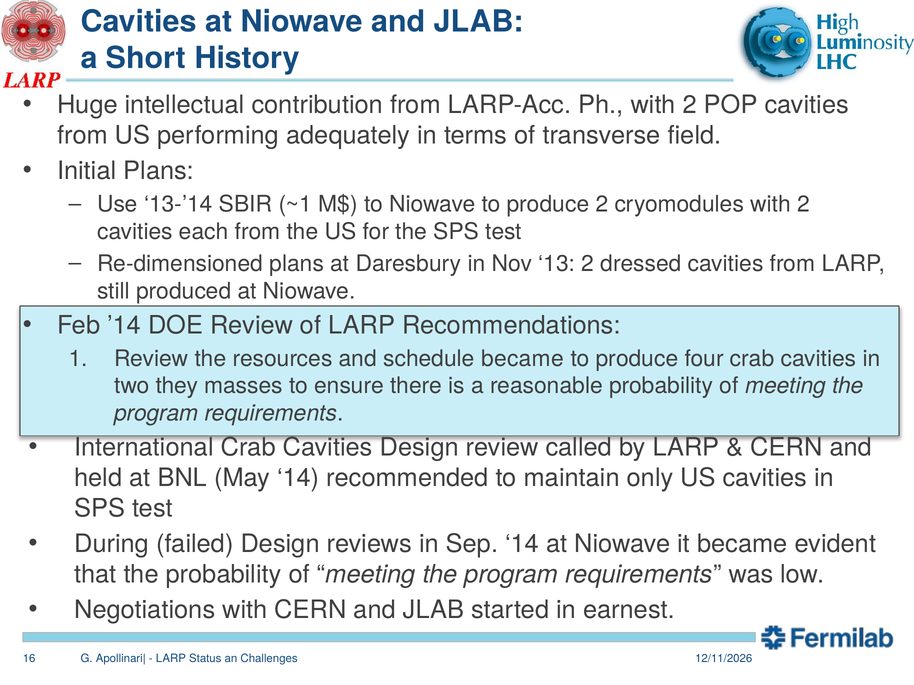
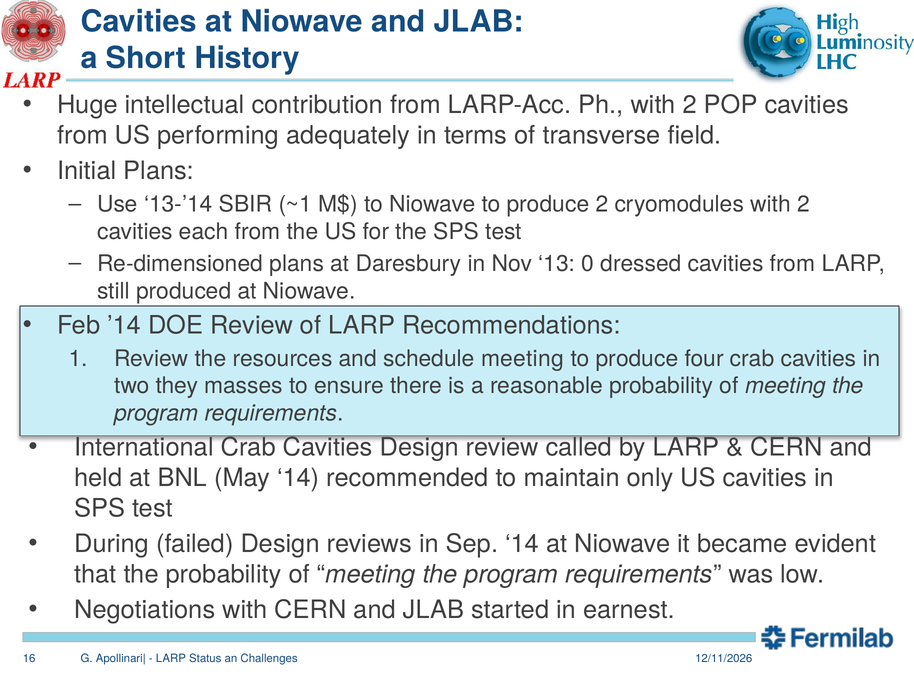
13 2: 2 -> 0 (588, 264)
schedule became: became -> meeting (523, 359)
